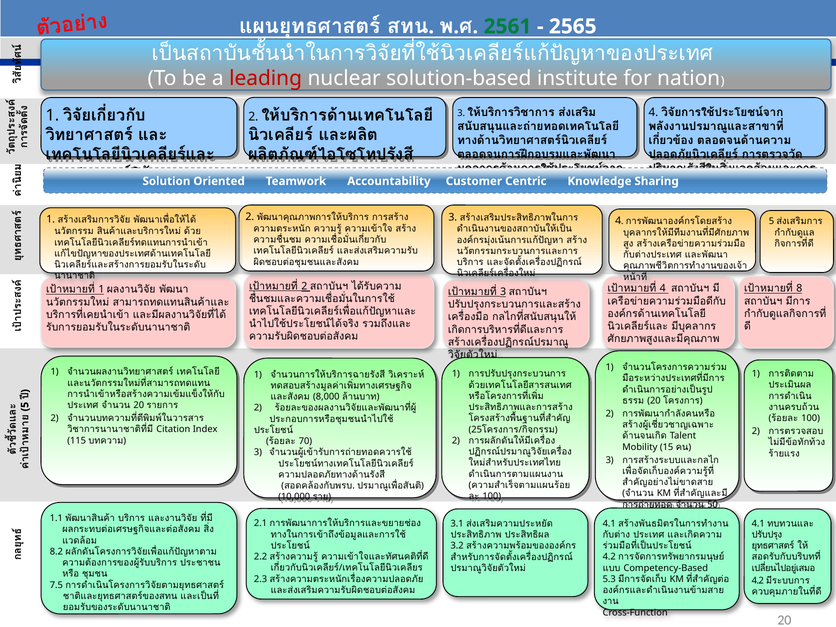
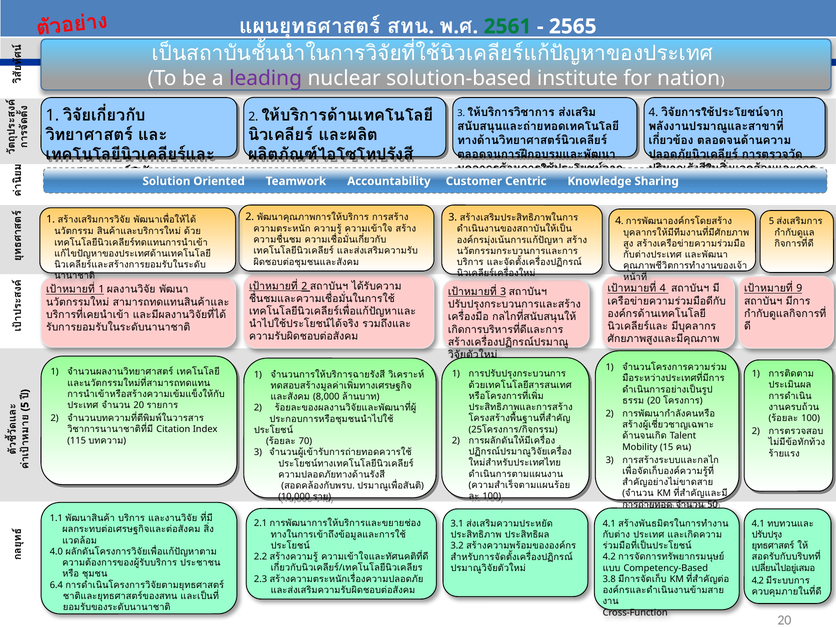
leading colour: red -> purple (266, 79)
8: 8 -> 9 (799, 288)
8.2: 8.2 -> 4.0 (56, 552)
5.3: 5.3 -> 3.8 (609, 579)
7.5: 7.5 -> 6.4 (56, 585)
